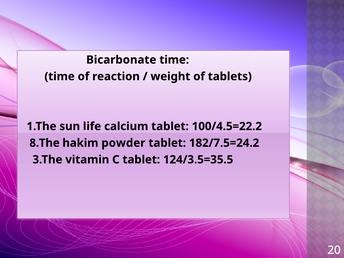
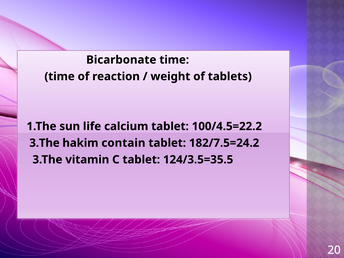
8.The: 8.The -> 3.The (45, 143)
powder: powder -> contain (123, 143)
